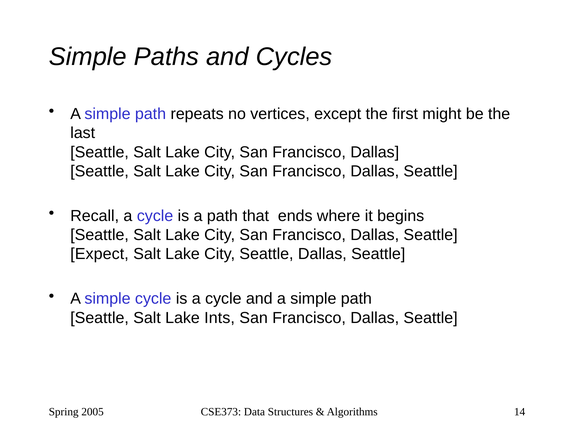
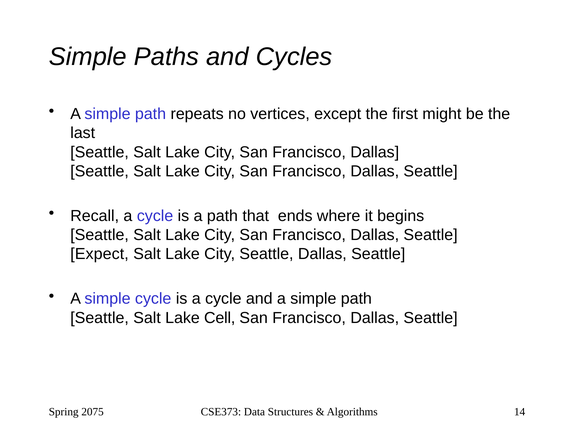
Ints: Ints -> Cell (220, 318)
2005: 2005 -> 2075 (93, 412)
